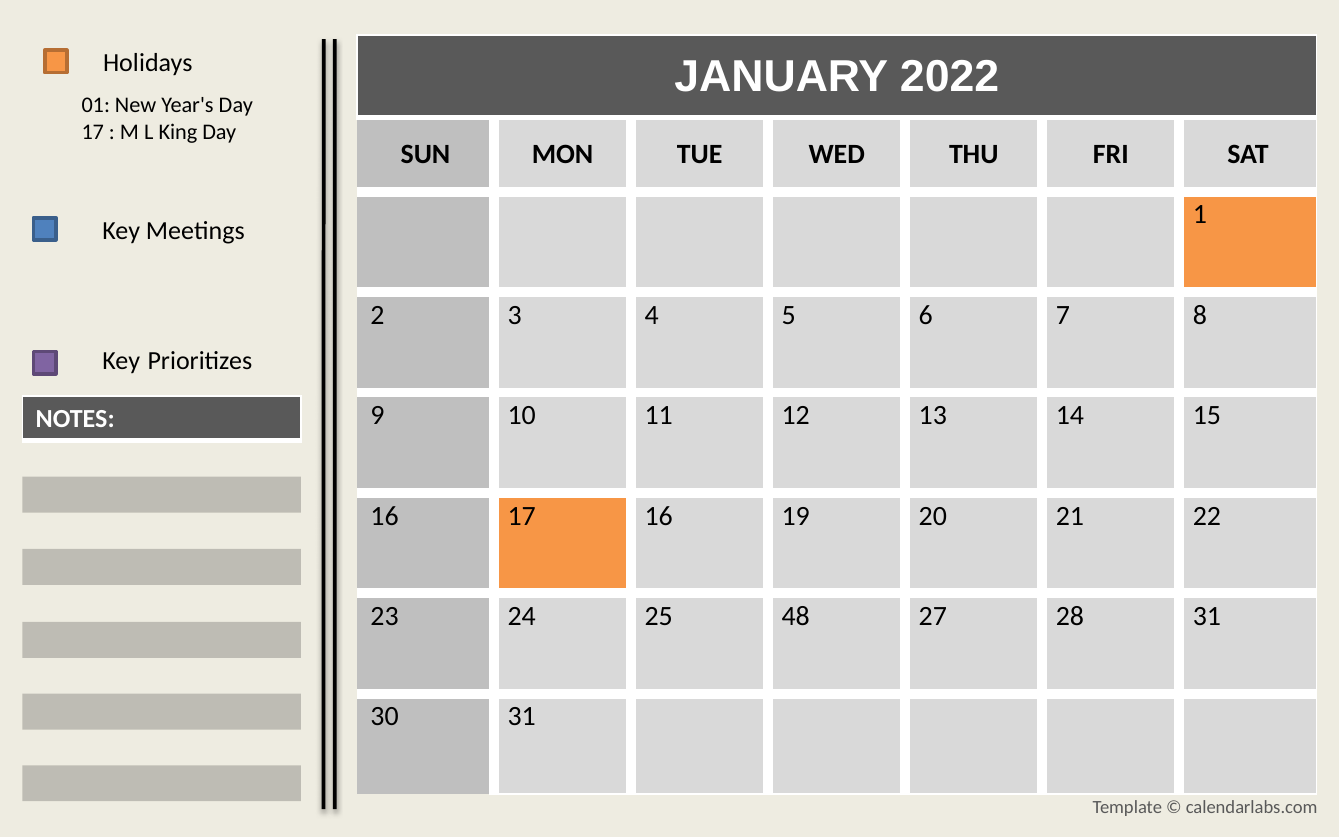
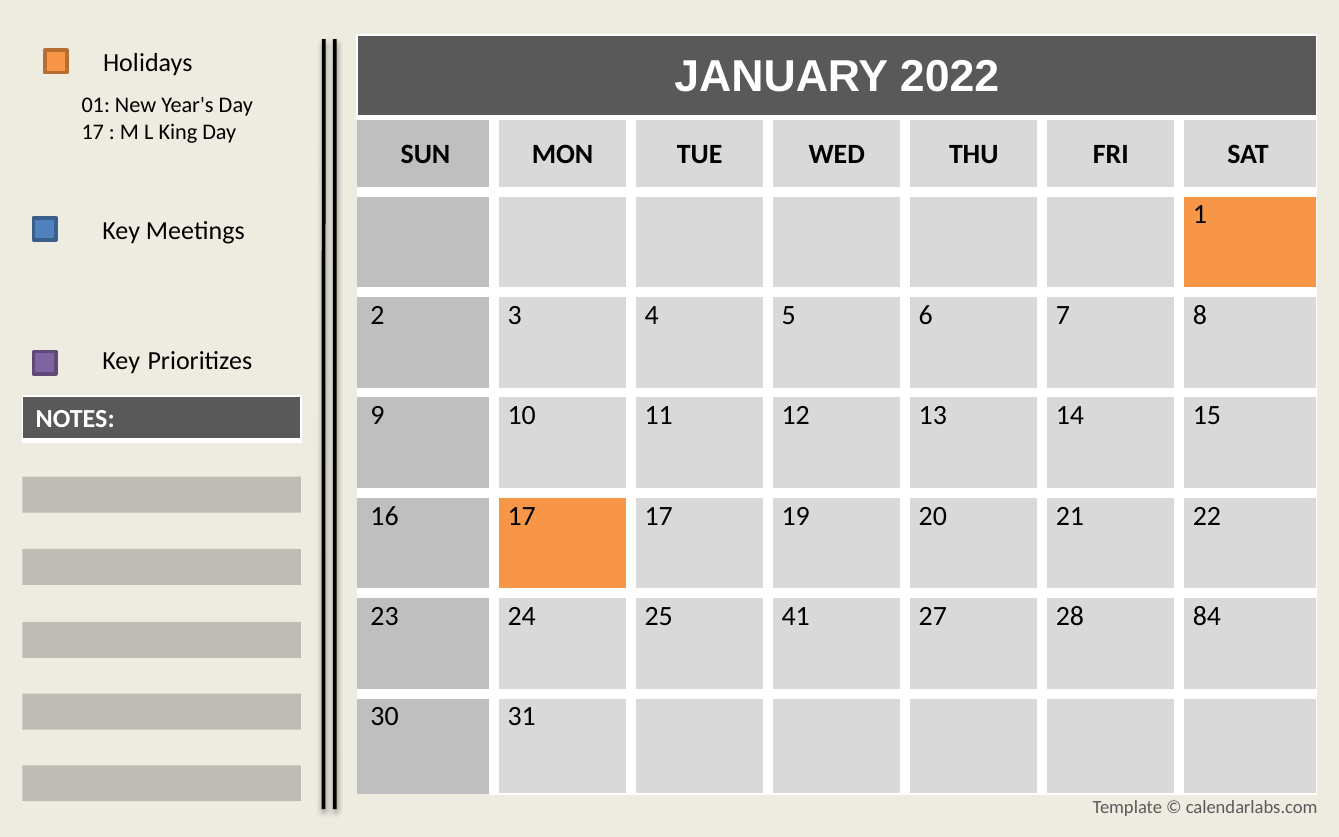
17 16: 16 -> 17 (659, 516)
48: 48 -> 41 (796, 616)
28 31: 31 -> 84 (1207, 616)
